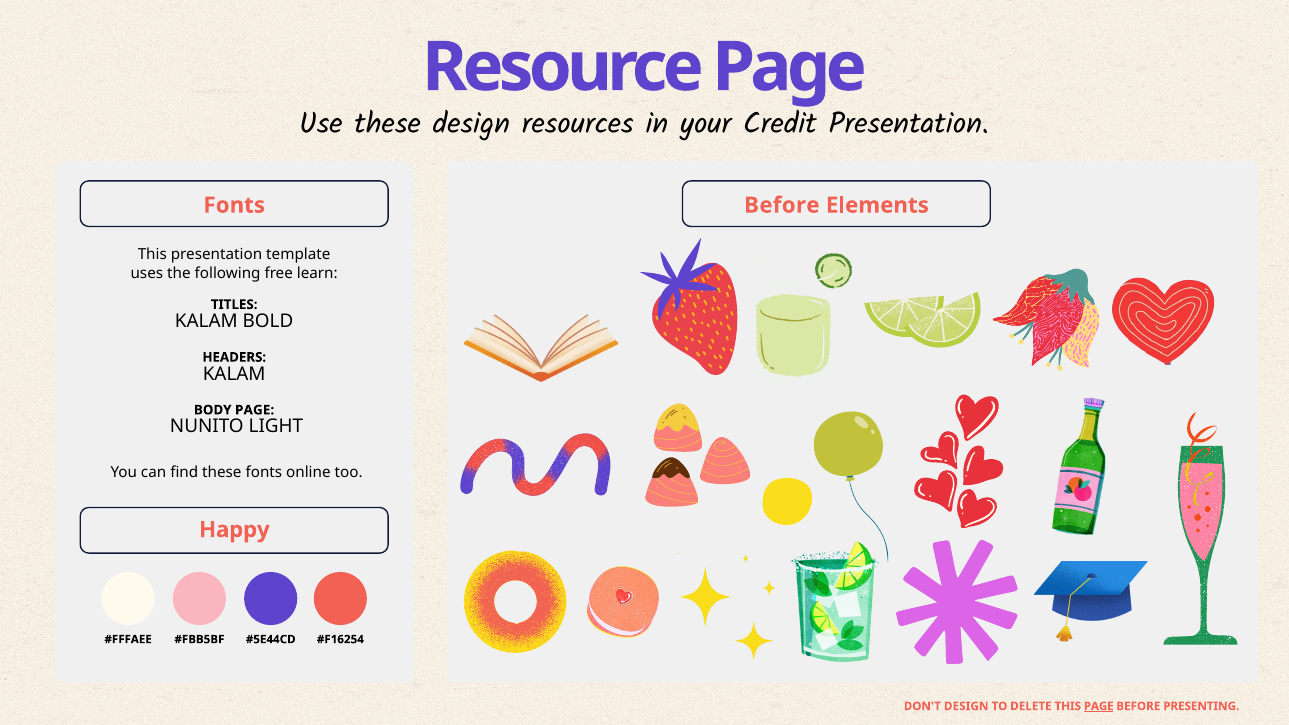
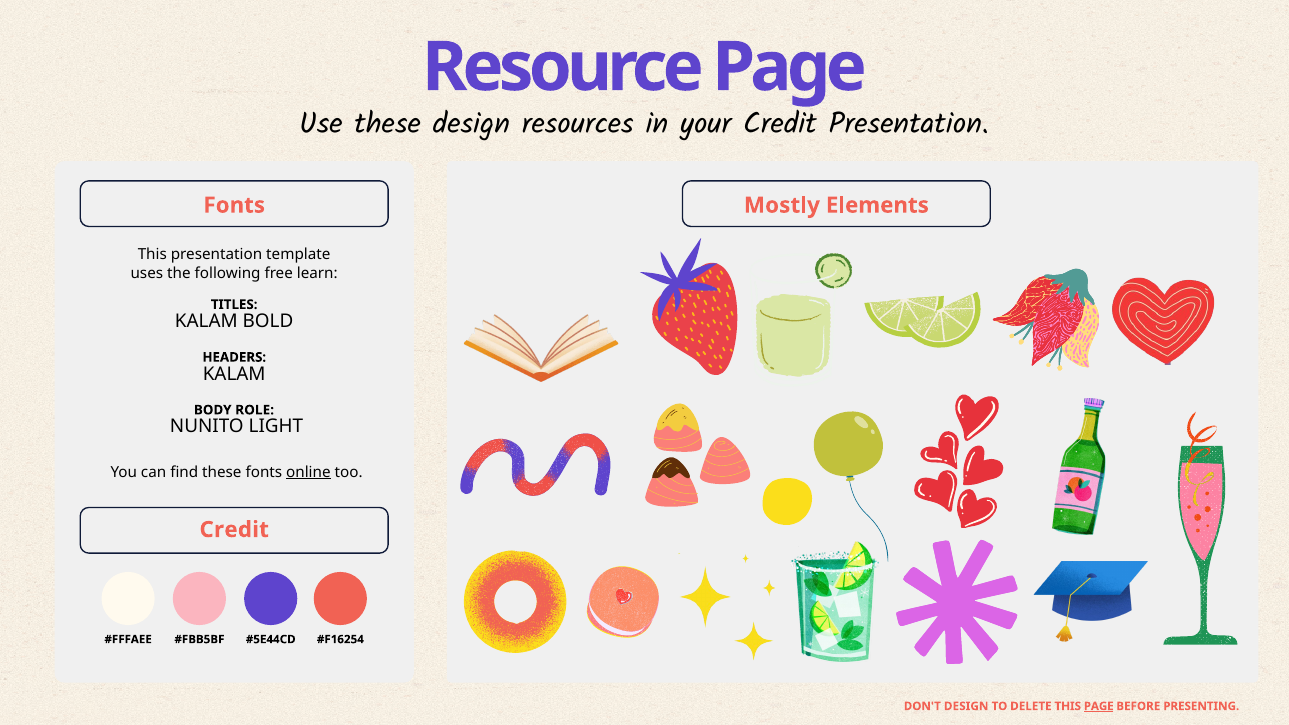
Fonts Before: Before -> Mostly (782, 205)
BODY PAGE: PAGE -> ROLE (255, 410)
online underline: none -> present (308, 472)
Happy: Happy -> Credit (234, 530)
